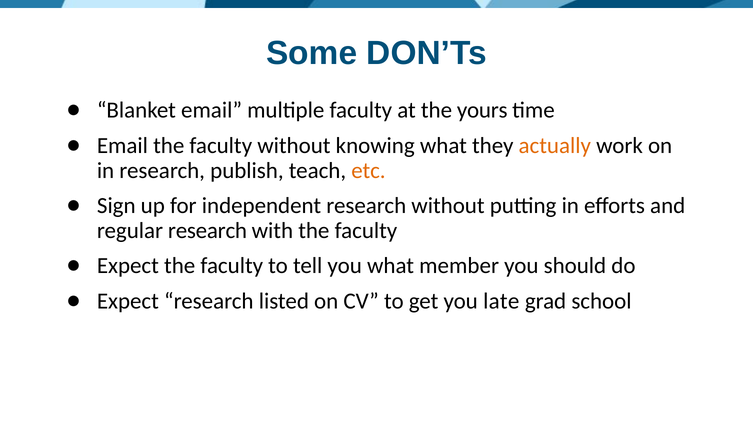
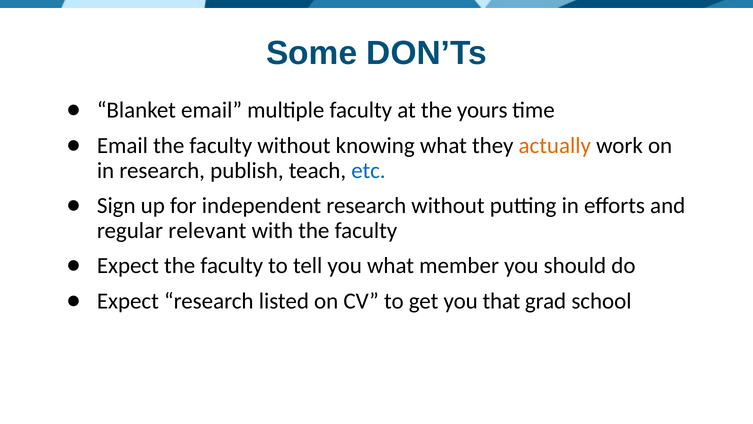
etc colour: orange -> blue (368, 170)
regular research: research -> relevant (207, 230)
late: late -> that (501, 301)
